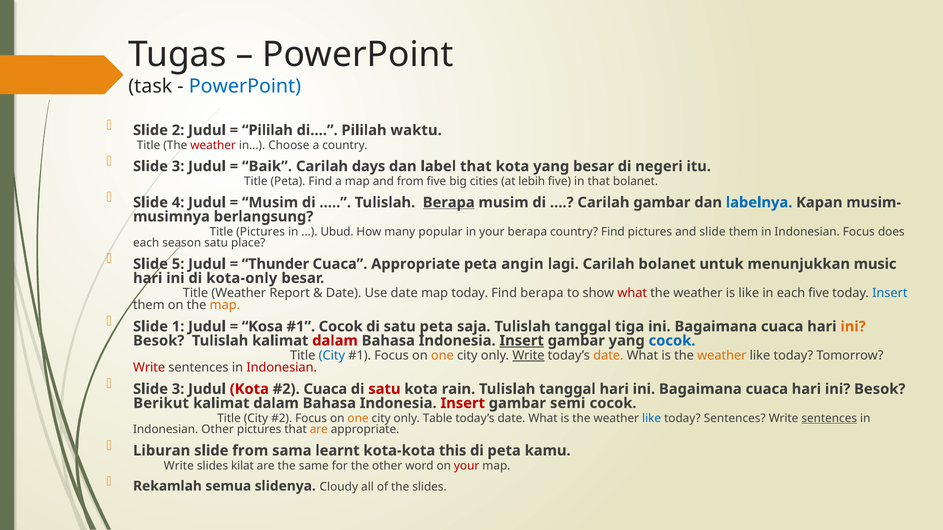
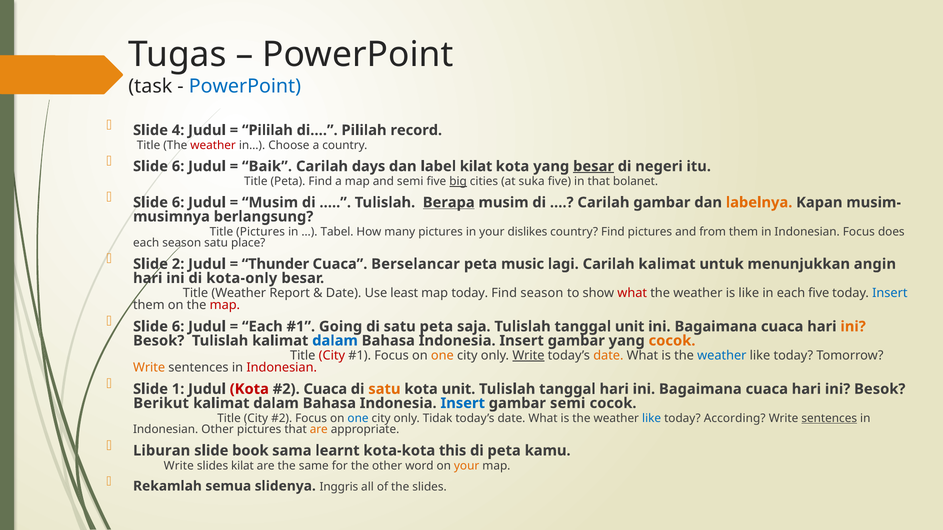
2: 2 -> 4 (178, 130)
waktu: waktu -> record (416, 130)
3: 3 -> 6 (178, 166)
label that: that -> kilat (476, 166)
besar underline: none -> present (594, 166)
and from: from -> semi (410, 182)
big underline: none -> present (458, 182)
lebih: lebih -> suka (532, 182)
4: 4 -> 6 (178, 203)
labelnya colour: blue -> orange (759, 203)
Ubud: Ubud -> Tabel (337, 232)
many popular: popular -> pictures (441, 232)
your berapa: berapa -> dislikes (527, 232)
and slide: slide -> from (713, 232)
5: 5 -> 2 (178, 264)
Cuaca Appropriate: Appropriate -> Berselancar (416, 264)
angin: angin -> music (523, 264)
Carilah bolanet: bolanet -> kalimat (667, 264)
music: music -> angin (875, 264)
Use date: date -> least (404, 293)
Find berapa: berapa -> season (542, 293)
map colour: orange -> red (225, 305)
1: 1 -> 6 (178, 327)
Kosa: Kosa -> Each (262, 327)
Cocok: Cocok -> Going (341, 327)
tanggal tiga: tiga -> unit (630, 327)
dalam colour: red -> blue (335, 341)
Insert underline: present -> none (522, 341)
cocok colour: blue -> orange (672, 341)
City colour: blue -> red (332, 356)
weather colour: orange -> blue (722, 356)
Write colour: red -> orange (149, 368)
3: 3 -> 1 (178, 389)
satu colour: red -> orange (384, 389)
kota rain: rain -> unit (459, 389)
Insert colour: red -> blue (463, 403)
one colour: orange -> blue (358, 419)
Table: Table -> Tidak (438, 419)
today Sentences: Sentences -> According (735, 419)
slide from: from -> book (250, 451)
your colour: red -> orange (467, 466)
Cloudy: Cloudy -> Inggris (339, 487)
